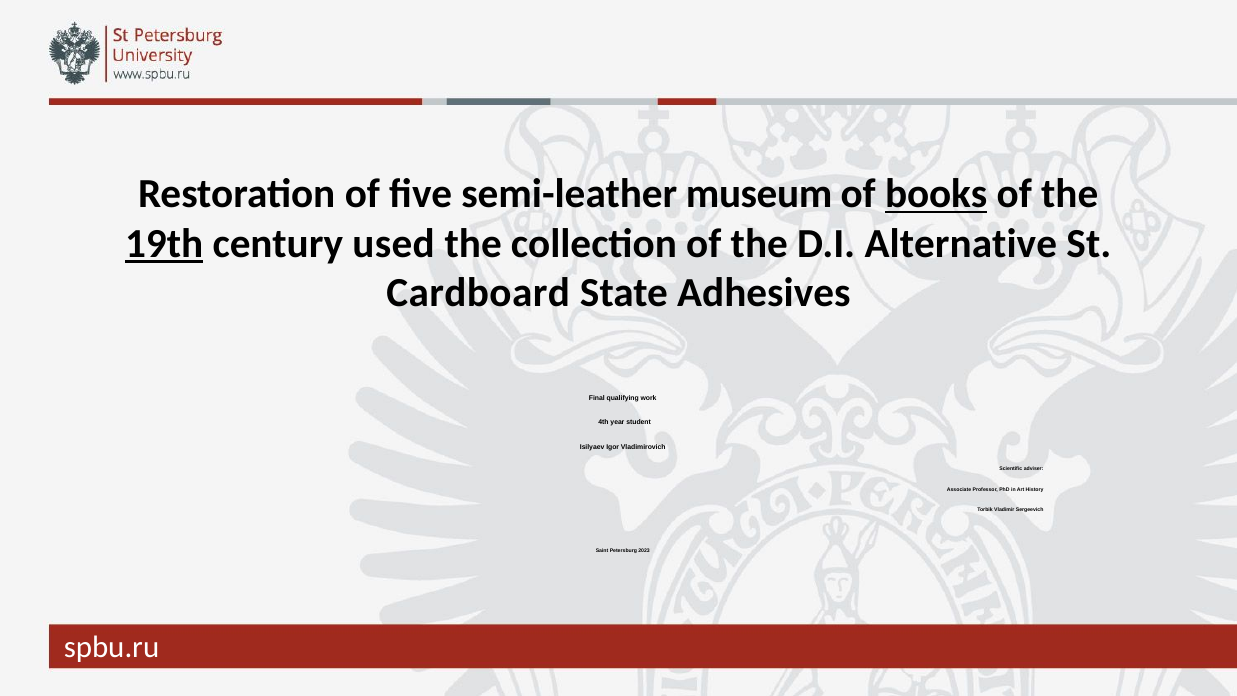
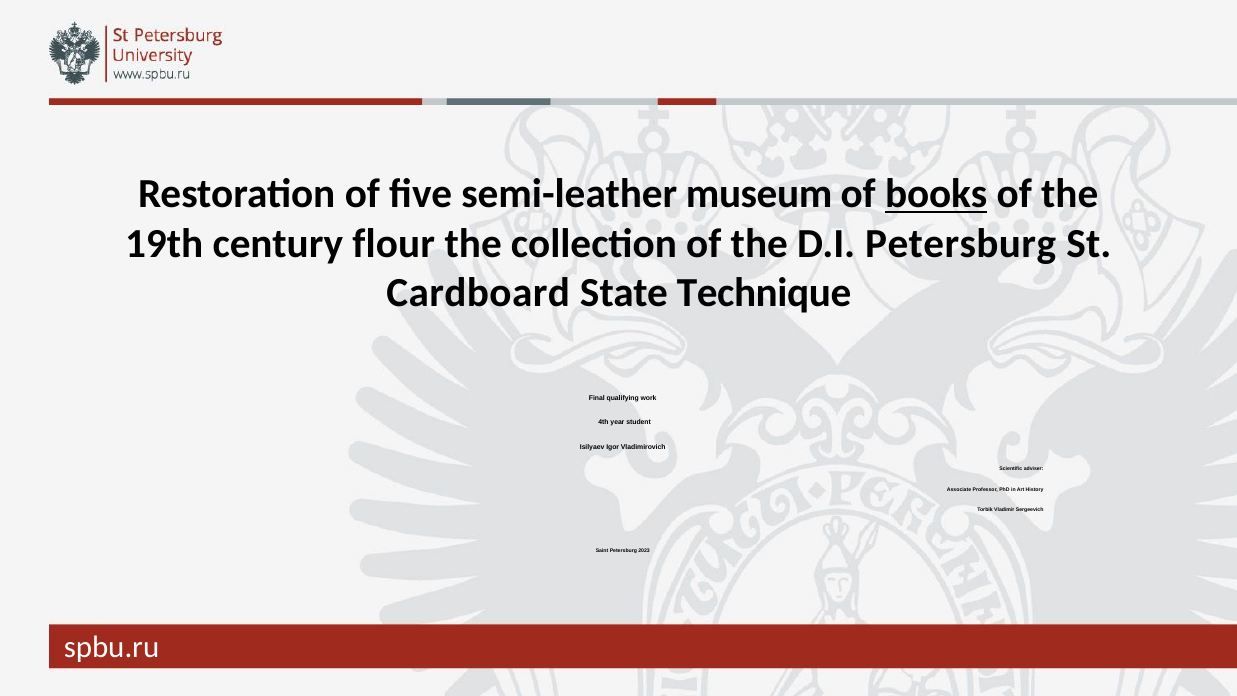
19th underline: present -> none (164, 244)
used: used -> flour (394, 244)
D.I Alternative: Alternative -> Petersburg (961, 244)
Adhesives: Adhesives -> Technique (764, 293)
